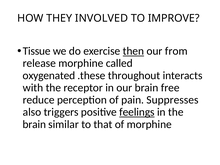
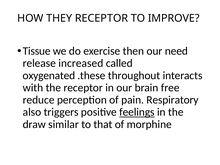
THEY INVOLVED: INVOLVED -> RECEPTOR (101, 18)
then underline: present -> none (133, 51)
from: from -> need (176, 51)
release morphine: morphine -> increased (81, 63)
Suppresses: Suppresses -> Respiratory (173, 100)
brain: brain -> draw (34, 124)
